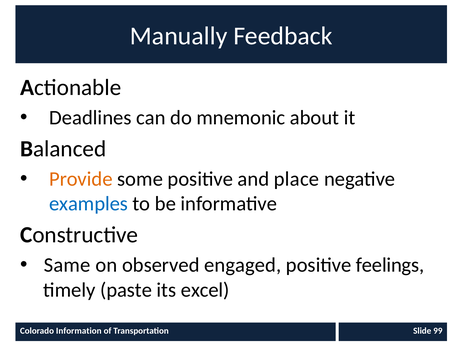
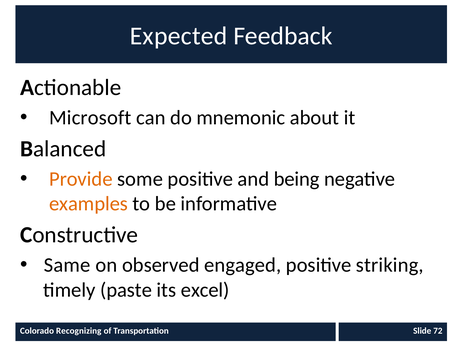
Manually: Manually -> Expected (179, 36)
Deadlines: Deadlines -> Microsoft (90, 118)
place: place -> being (297, 179)
examples colour: blue -> orange (89, 204)
feelings: feelings -> striking (390, 265)
Information: Information -> Recognizing (79, 331)
99: 99 -> 72 (438, 331)
